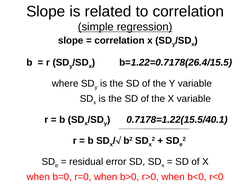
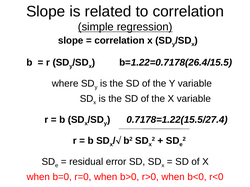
0.7178=1.22(15.5/40.1: 0.7178=1.22(15.5/40.1 -> 0.7178=1.22(15.5/27.4 (177, 120)
